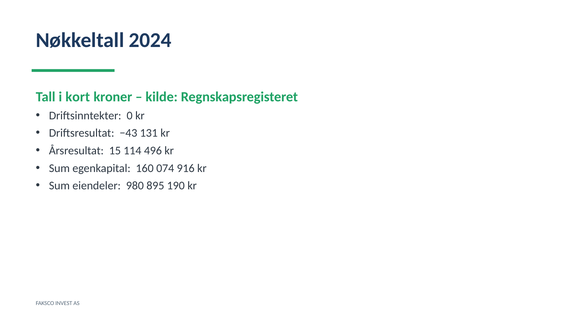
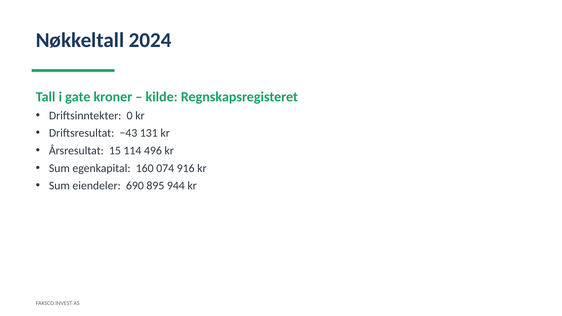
kort: kort -> gate (78, 97)
980: 980 -> 690 (135, 186)
190: 190 -> 944 (176, 186)
